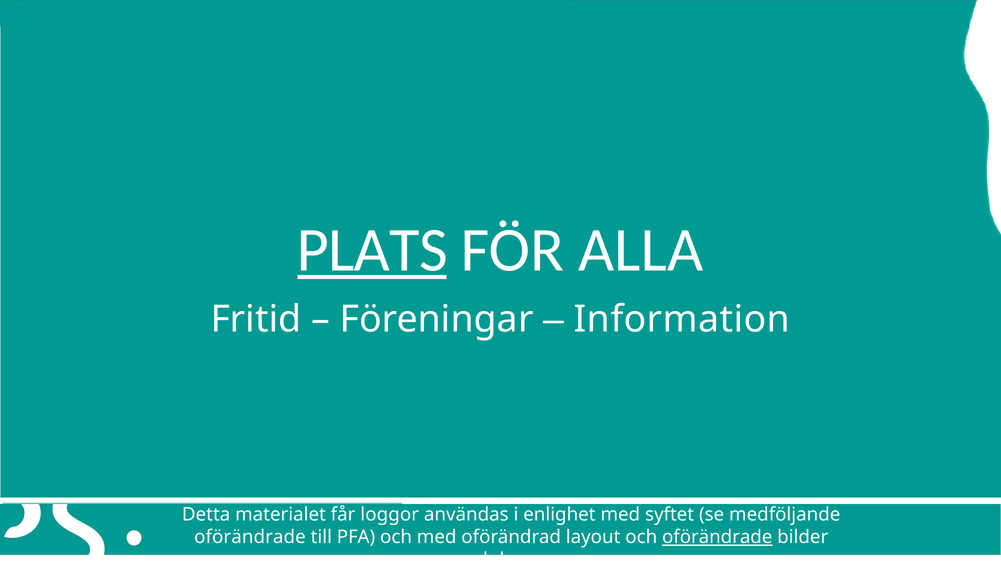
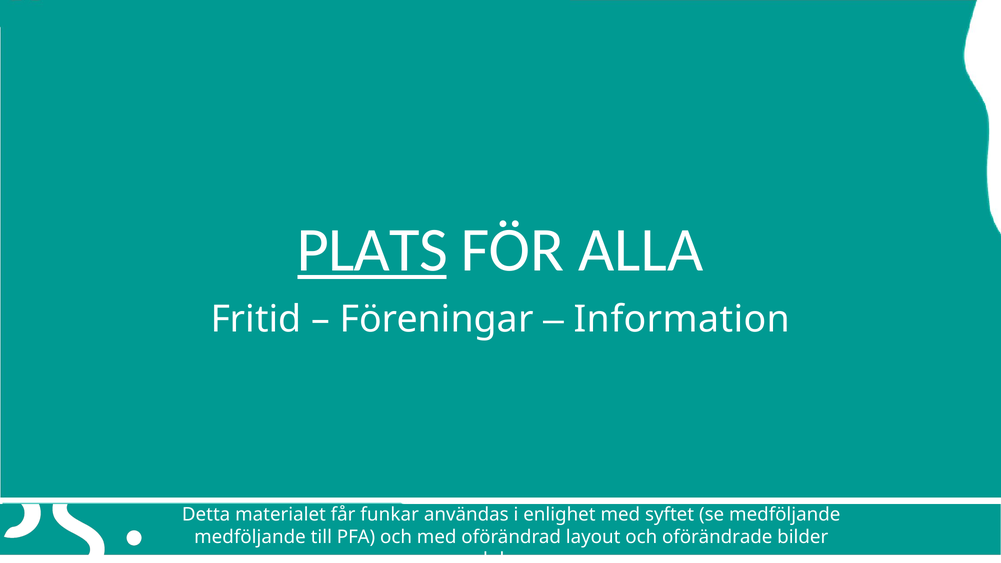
får loggor: loggor -> funkar (390, 515)
oförändrade: oförändrade -> medföljande (250, 537)
oförändrade underline: present -> none (717, 537)
